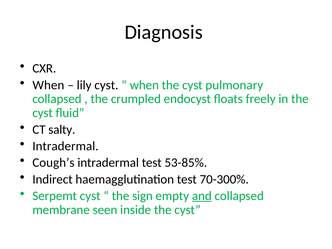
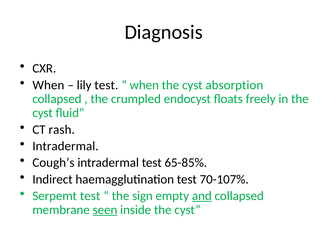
lily cyst: cyst -> test (106, 85)
pulmonary: pulmonary -> absorption (234, 85)
salty: salty -> rash (62, 130)
53-85%: 53-85% -> 65-85% (186, 163)
70-300%: 70-300% -> 70-107% (224, 179)
Serpemt cyst: cyst -> test (90, 196)
seen underline: none -> present (105, 210)
